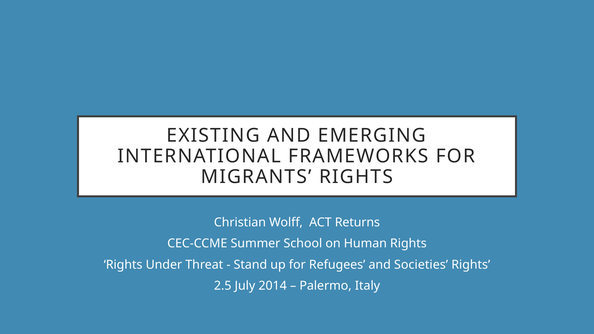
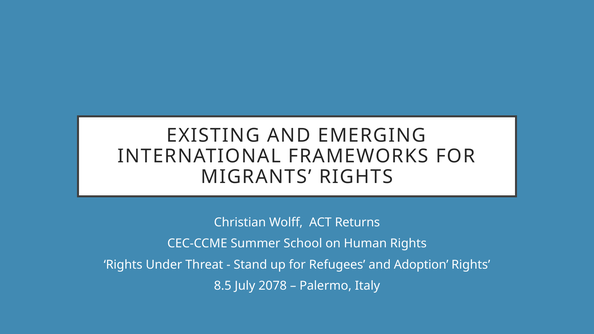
Societies: Societies -> Adoption (421, 265)
2.5: 2.5 -> 8.5 (223, 286)
2014: 2014 -> 2078 (273, 286)
